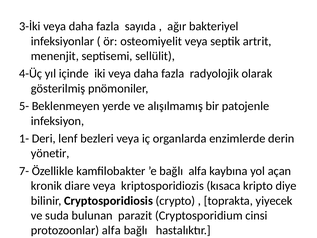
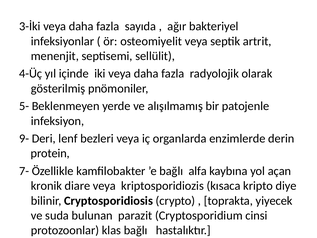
1-: 1- -> 9- (24, 138)
yönetir: yönetir -> protein (50, 153)
protozoonlar alfa: alfa -> klas (111, 230)
